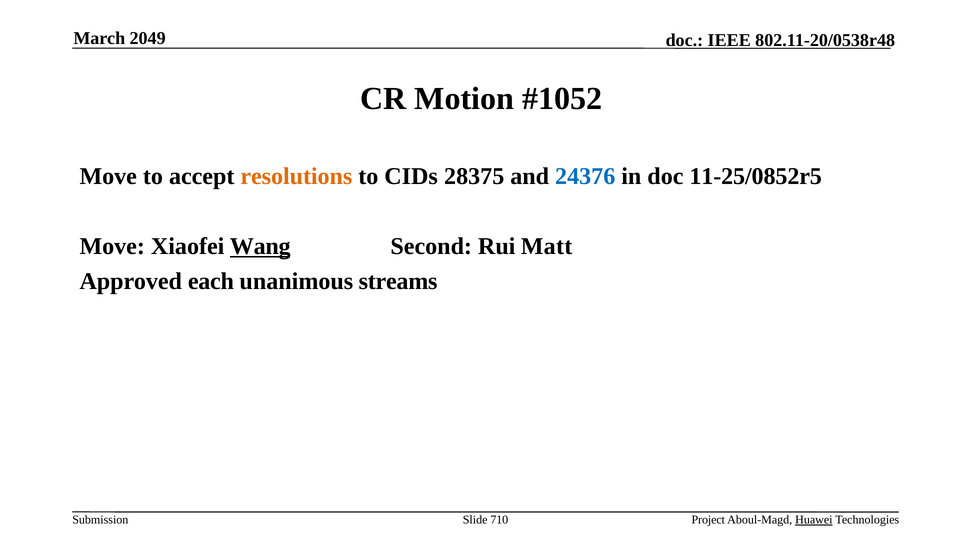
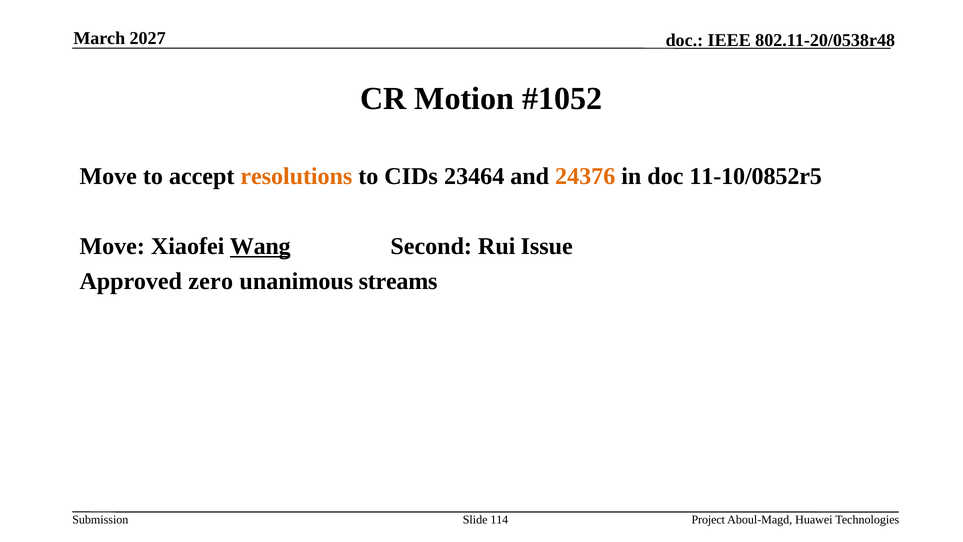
2049: 2049 -> 2027 (148, 38)
28375: 28375 -> 23464 (474, 176)
24376 colour: blue -> orange (585, 176)
11-25/0852r5: 11-25/0852r5 -> 11-10/0852r5 (756, 176)
Matt: Matt -> Issue (547, 246)
each: each -> zero (211, 281)
710: 710 -> 114 (499, 520)
Huawei underline: present -> none (814, 520)
